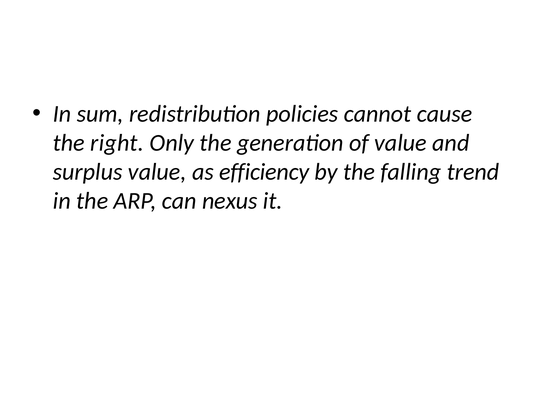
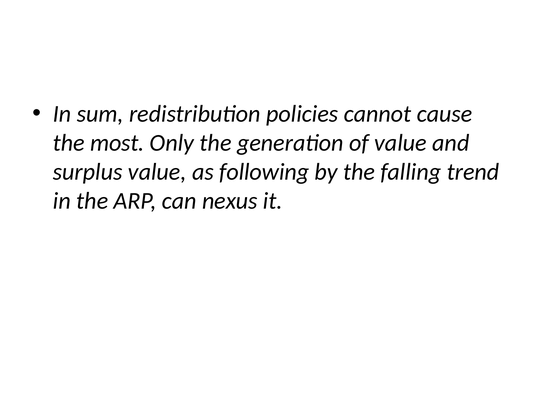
right: right -> most (117, 143)
efficiency: efficiency -> following (264, 172)
